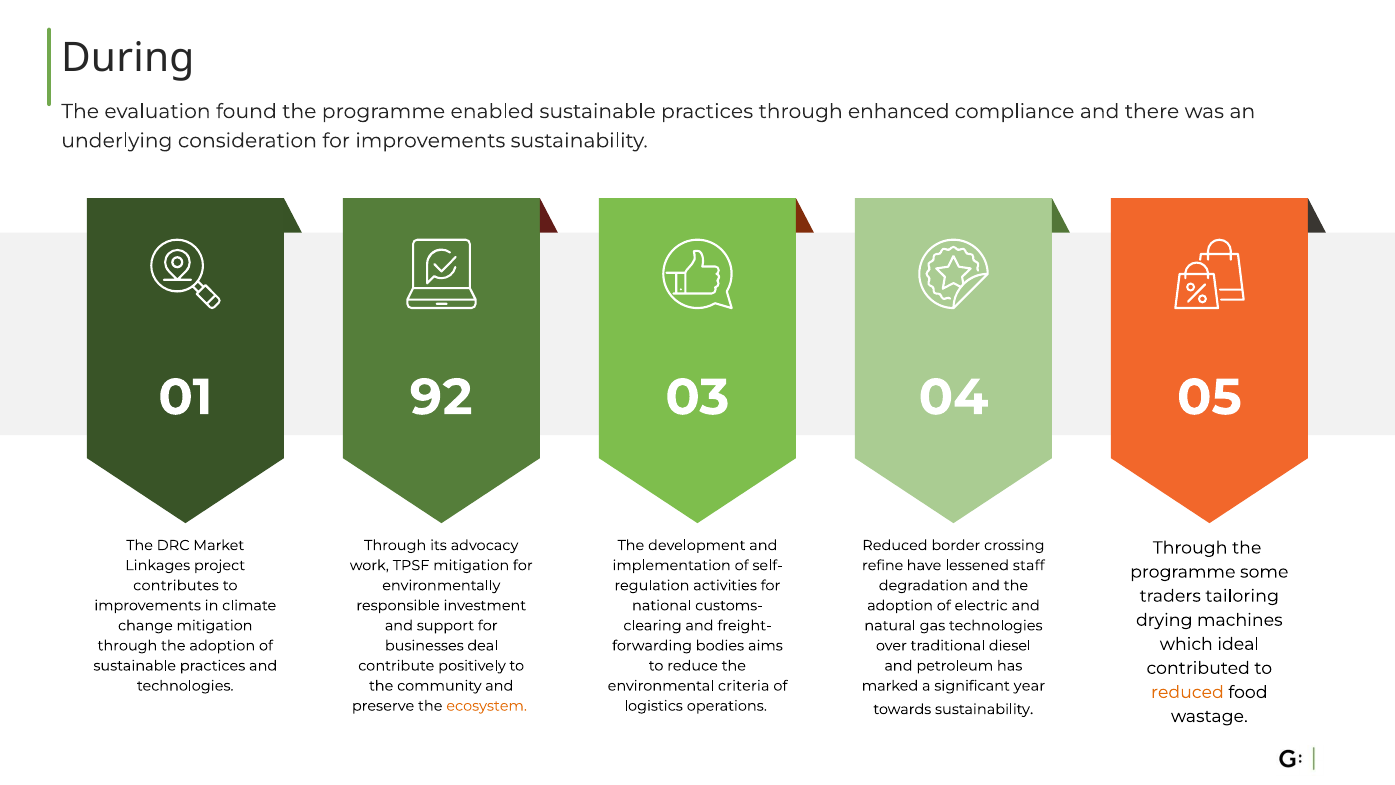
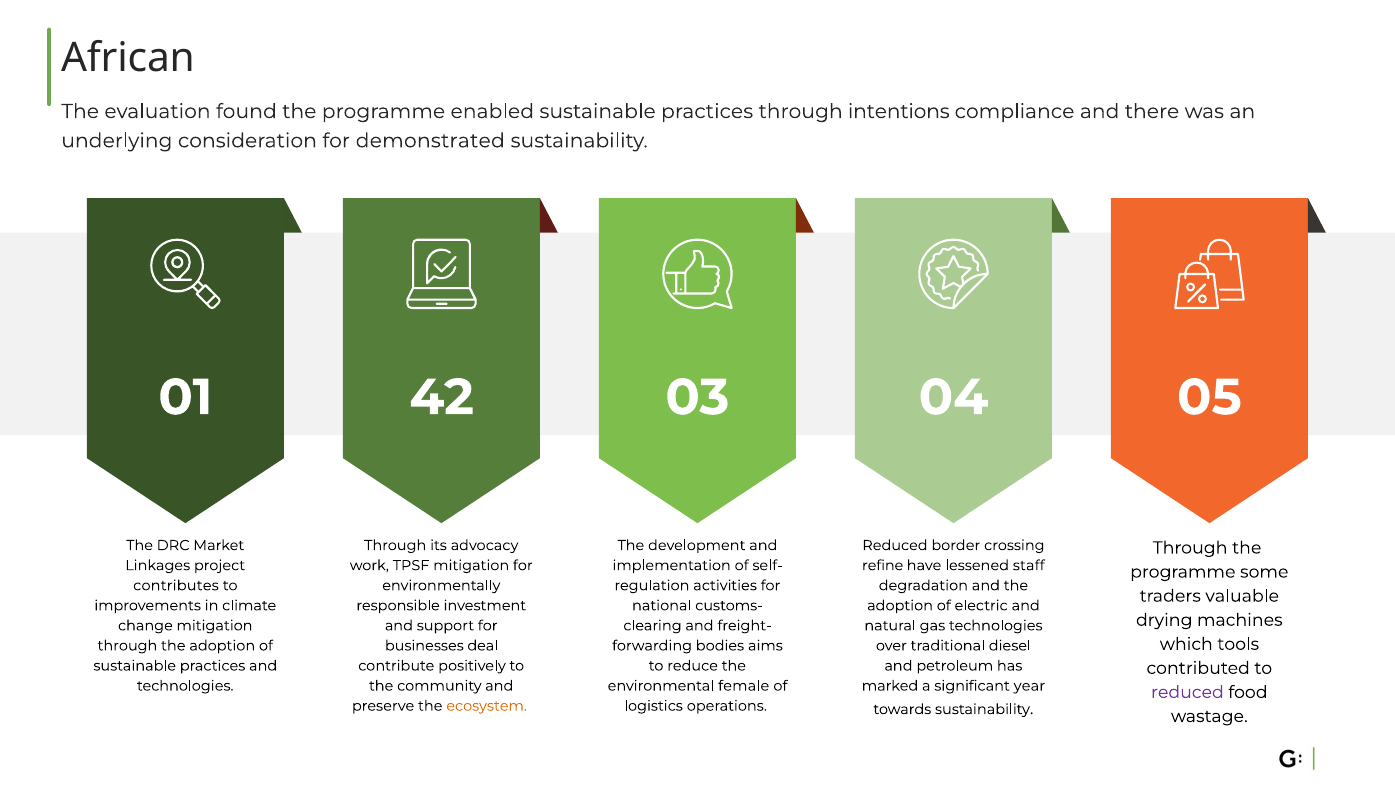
During: During -> African (128, 58)
enhanced: enhanced -> intentions (899, 111)
for improvements: improvements -> demonstrated (430, 141)
92: 92 -> 42 (442, 397)
tailoring: tailoring -> valuable (1242, 596)
ideal: ideal -> tools (1238, 644)
criteria: criteria -> female (744, 686)
reduced colour: orange -> purple (1187, 692)
